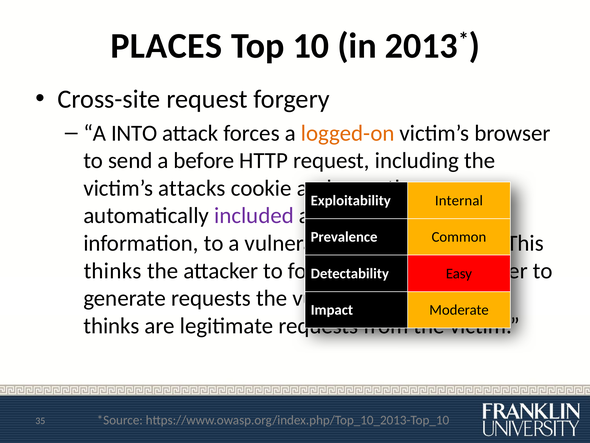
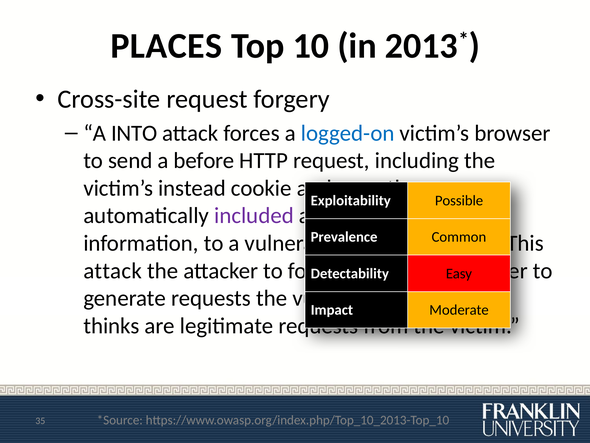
logged-on colour: orange -> blue (348, 133)
attacks: attacks -> instead (192, 188)
Internal: Internal -> Possible (459, 200)
thinks: thinks -> attack (113, 270)
